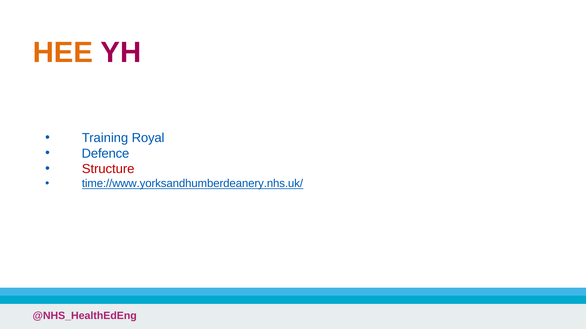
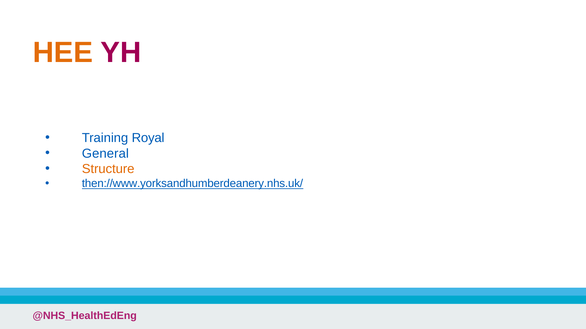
Defence: Defence -> General (105, 154)
Structure colour: red -> orange (108, 169)
time://www.yorksandhumberdeanery.nhs.uk/: time://www.yorksandhumberdeanery.nhs.uk/ -> then://www.yorksandhumberdeanery.nhs.uk/ (192, 184)
